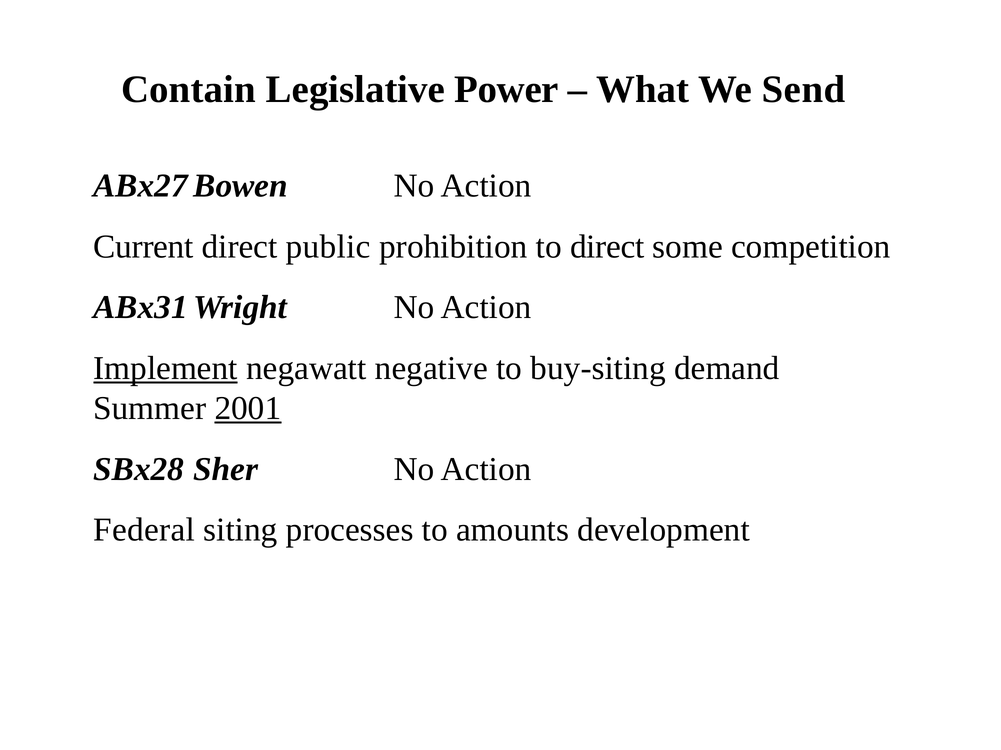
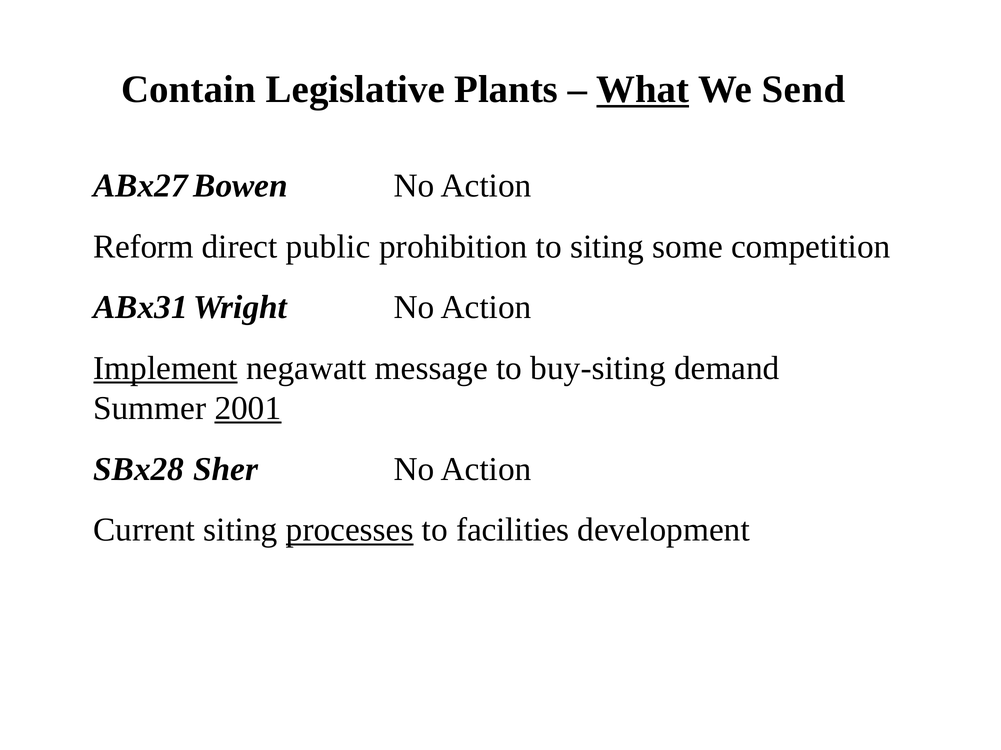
Power: Power -> Plants (506, 90)
What underline: none -> present (643, 90)
Current: Current -> Reform (143, 247)
to direct: direct -> siting (607, 247)
negative: negative -> message (431, 369)
Federal: Federal -> Current (144, 530)
processes underline: none -> present (350, 530)
amounts: amounts -> facilities (513, 530)
